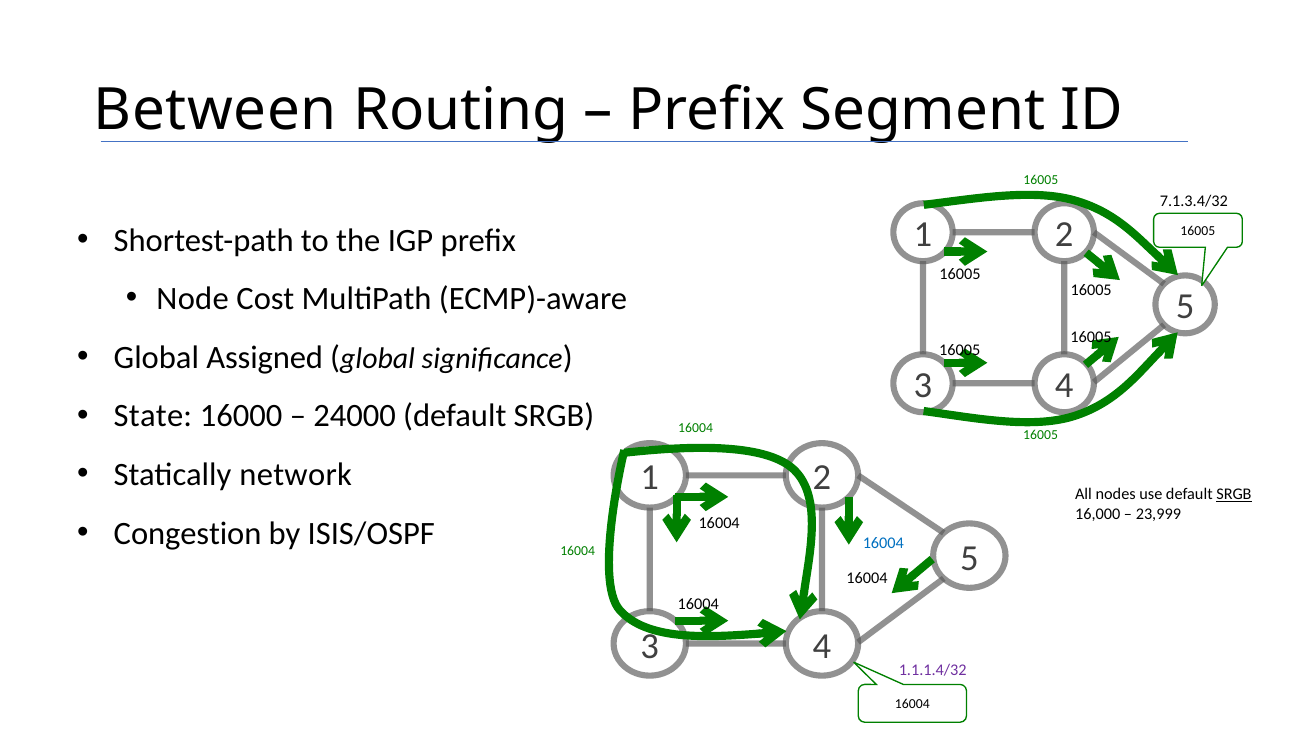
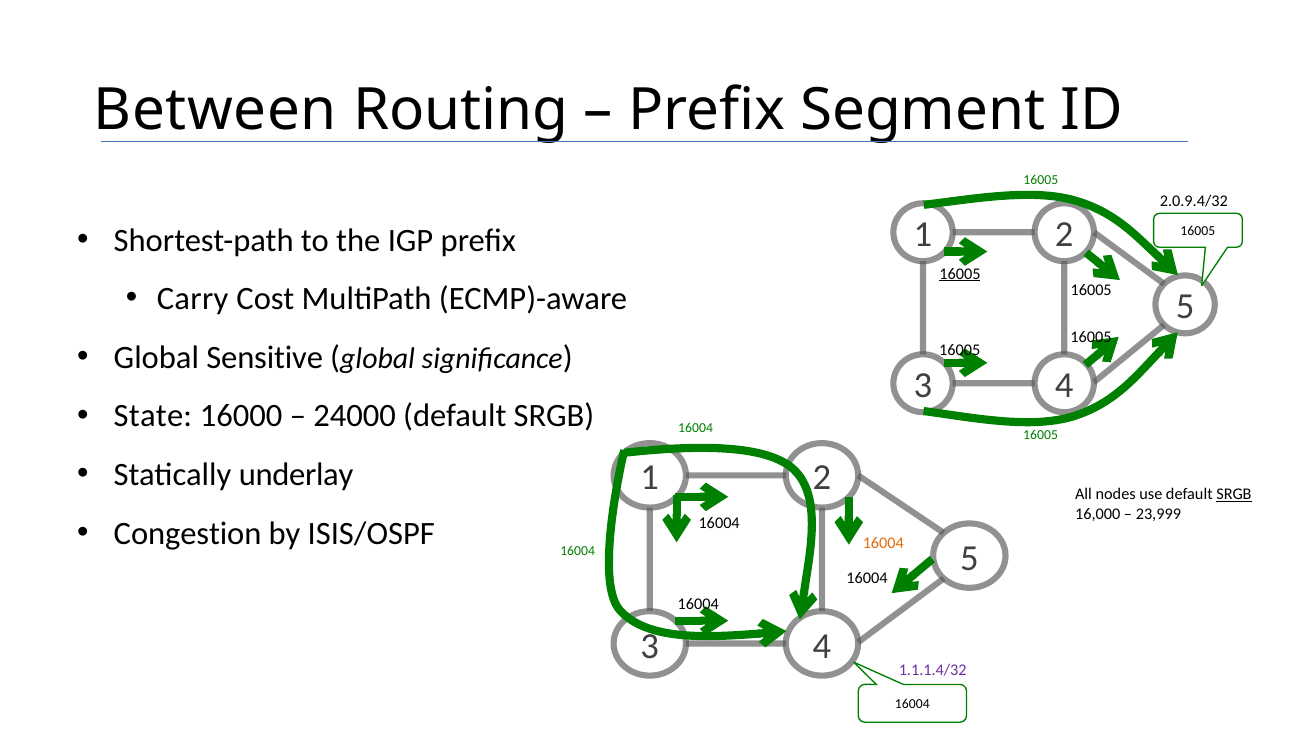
7.1.3.4/32: 7.1.3.4/32 -> 2.0.9.4/32 (1194, 201)
16005 underline: none -> present (960, 274)
Node: Node -> Carry (193, 299)
Assigned: Assigned -> Sensitive (265, 358)
network: network -> underlay (296, 475)
16004 colour: blue -> orange (883, 543)
